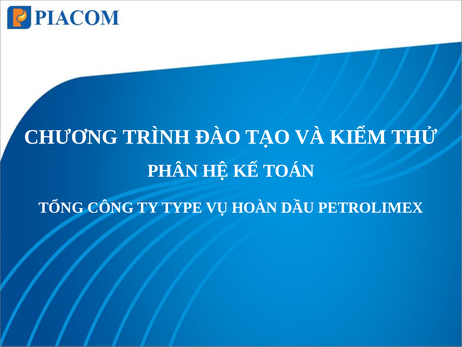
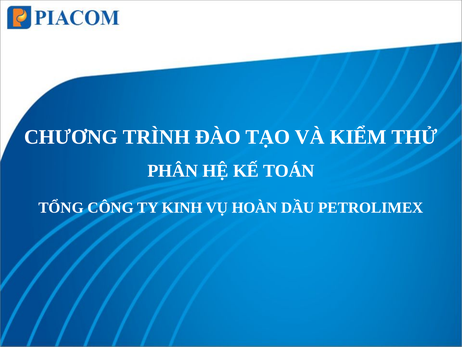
TYPE: TYPE -> KINH (182, 207)
